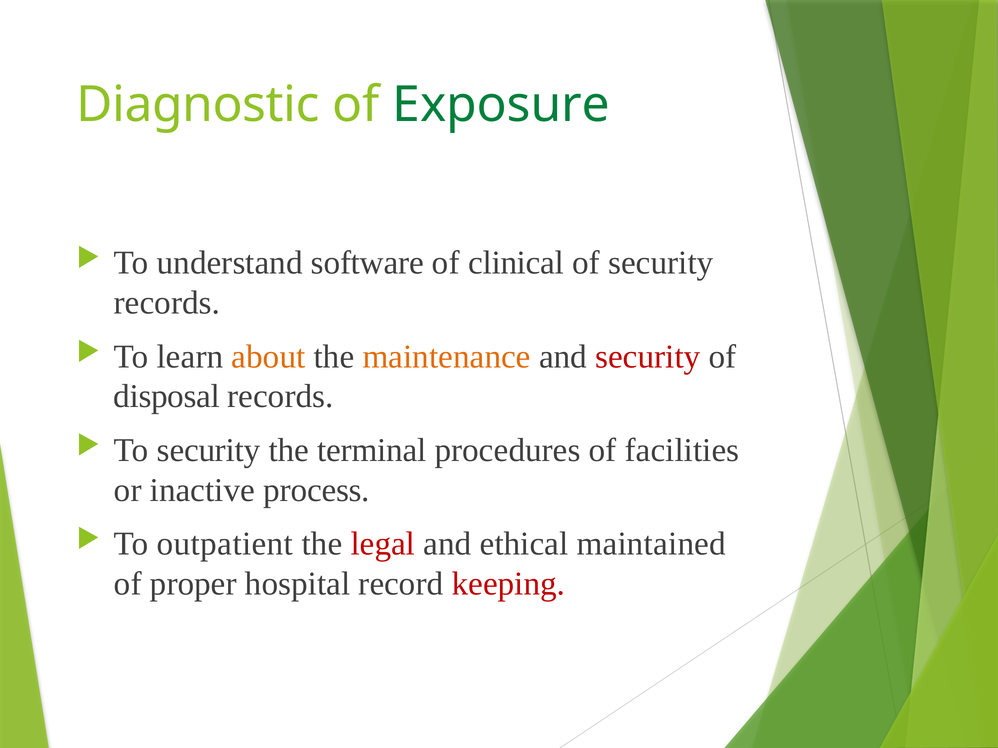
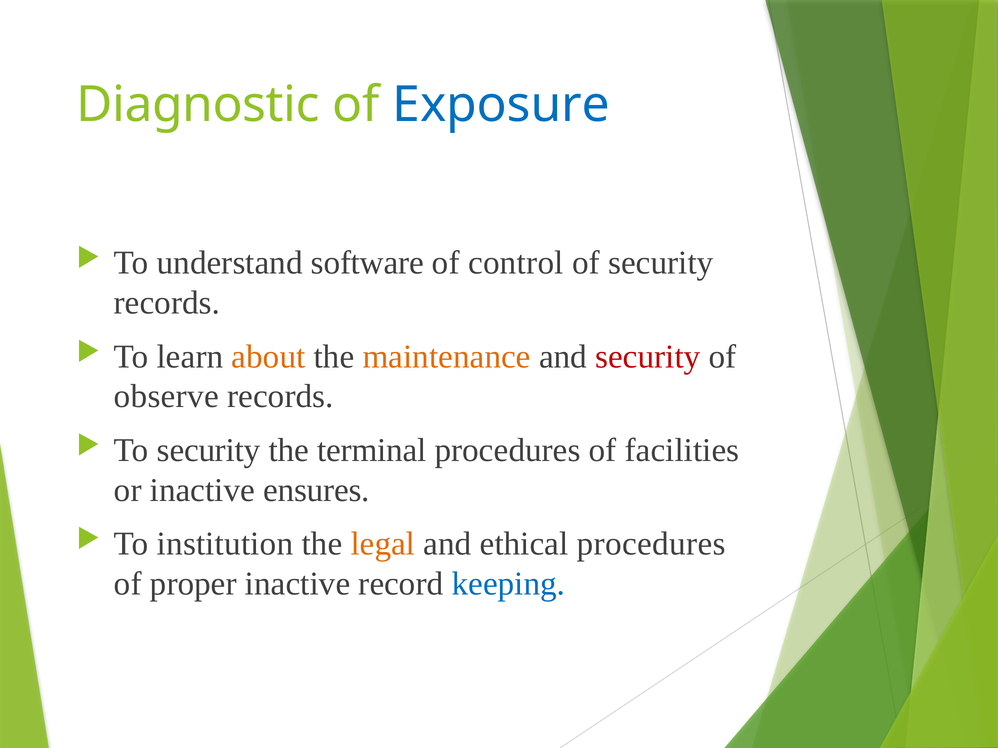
Exposure colour: green -> blue (501, 105)
clinical: clinical -> control (516, 263)
disposal: disposal -> observe (166, 397)
process: process -> ensures (317, 490)
outpatient: outpatient -> institution (225, 544)
legal colour: red -> orange (383, 544)
ethical maintained: maintained -> procedures (651, 544)
proper hospital: hospital -> inactive (298, 584)
keeping colour: red -> blue (508, 584)
